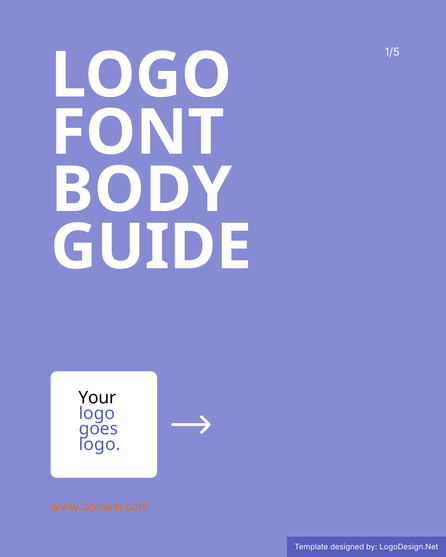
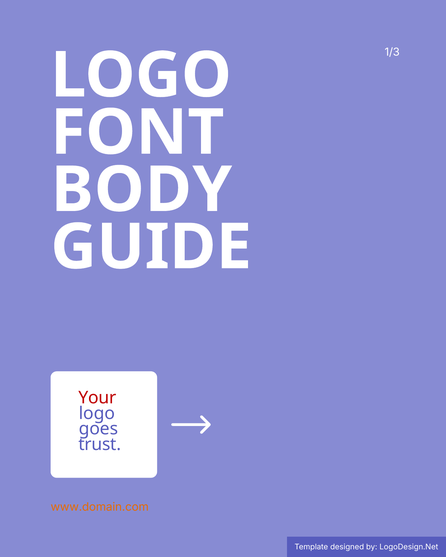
1/5: 1/5 -> 1/3 (392, 52)
Your colour: black -> red (98, 398)
logo: logo -> trust (100, 445)
